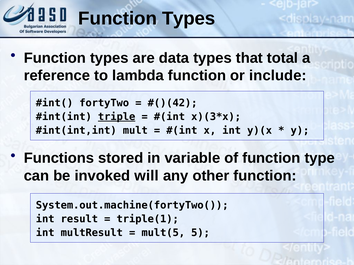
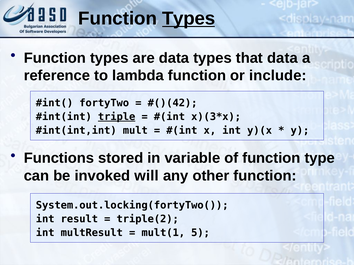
Types underline: none -> present (189, 18)
that total: total -> data (282, 58)
System.out.machine(fortyTwo(: System.out.machine(fortyTwo( -> System.out.locking(fortyTwo( (132, 206)
triple(1: triple(1 -> triple(2 (148, 219)
mult(5: mult(5 -> mult(1 (163, 233)
